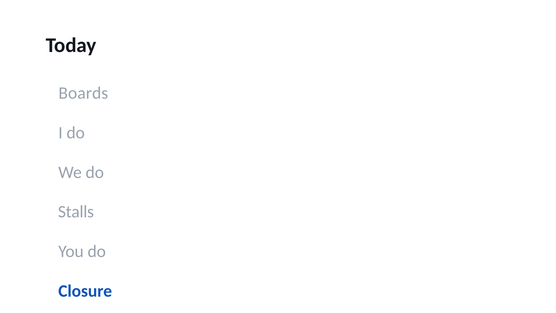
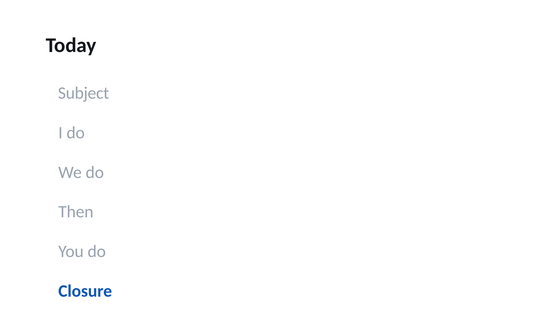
Boards: Boards -> Subject (84, 93)
Stalls: Stalls -> Then (76, 212)
